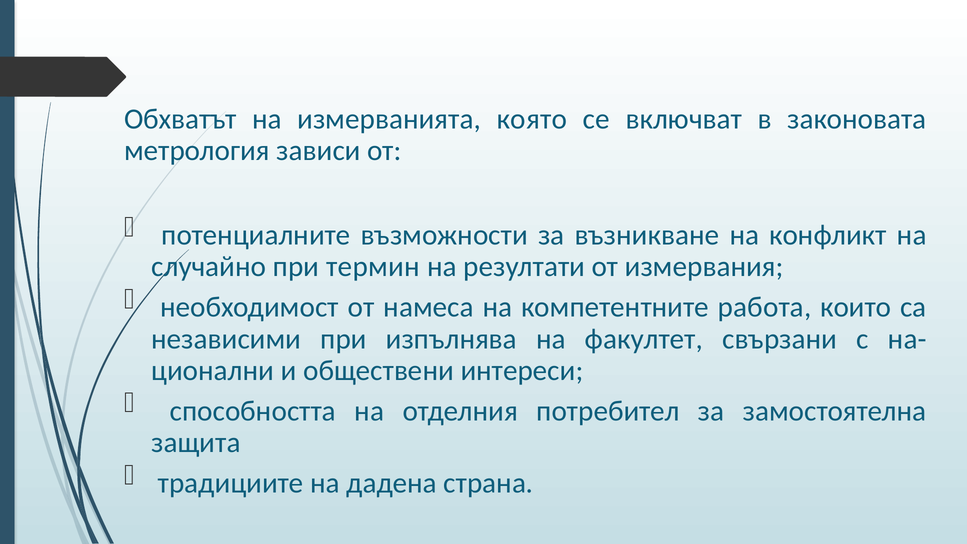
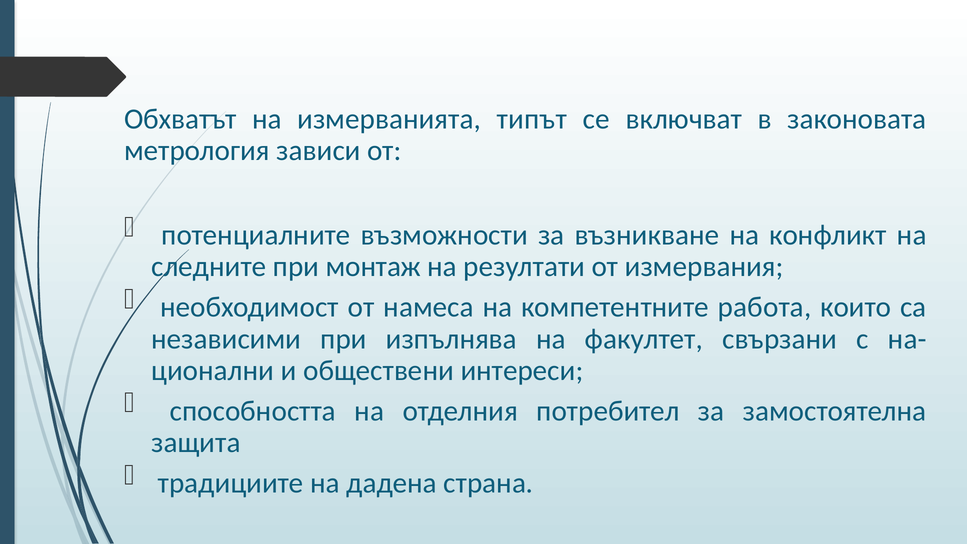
която: която -> типът (532, 119)
случайно: случайно -> следните (209, 267)
термин: термин -> монтаж (373, 267)
